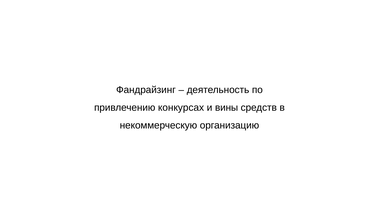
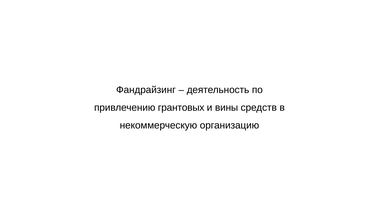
конкурсах: конкурсах -> грантовых (181, 108)
